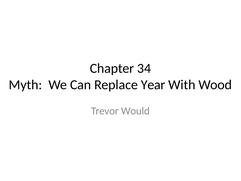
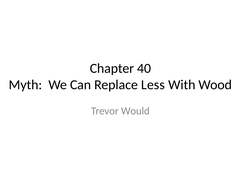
34: 34 -> 40 (144, 68)
Year: Year -> Less (153, 85)
